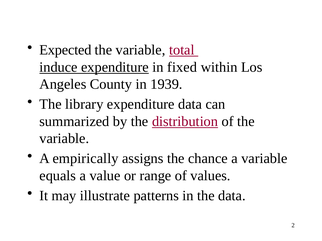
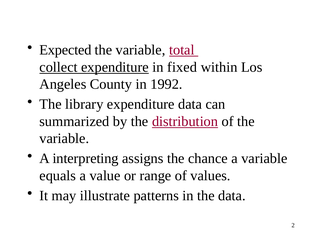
induce: induce -> collect (59, 67)
1939: 1939 -> 1992 (166, 84)
empirically: empirically -> interpreting (86, 159)
